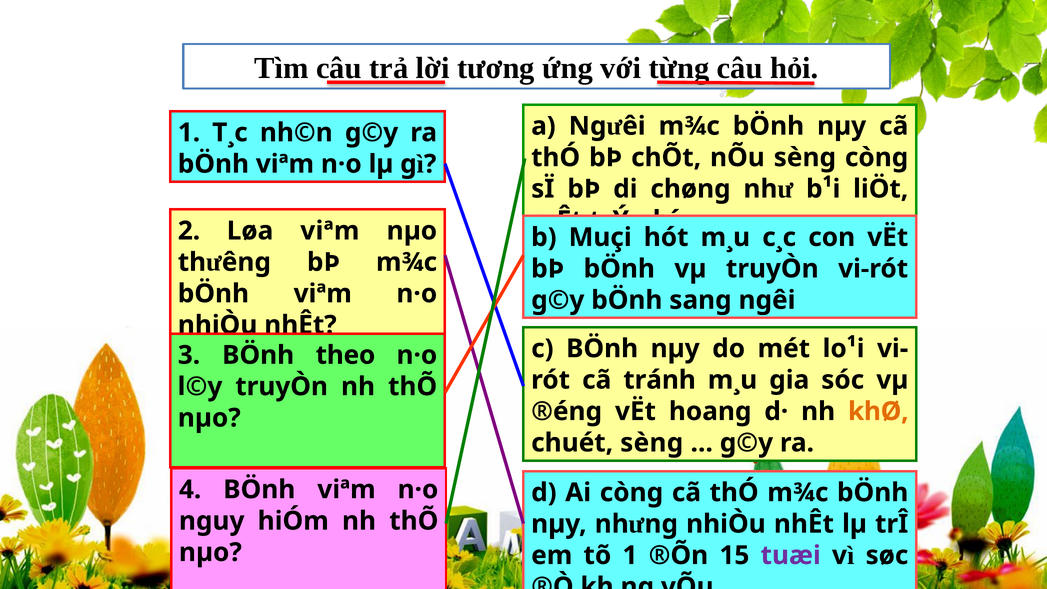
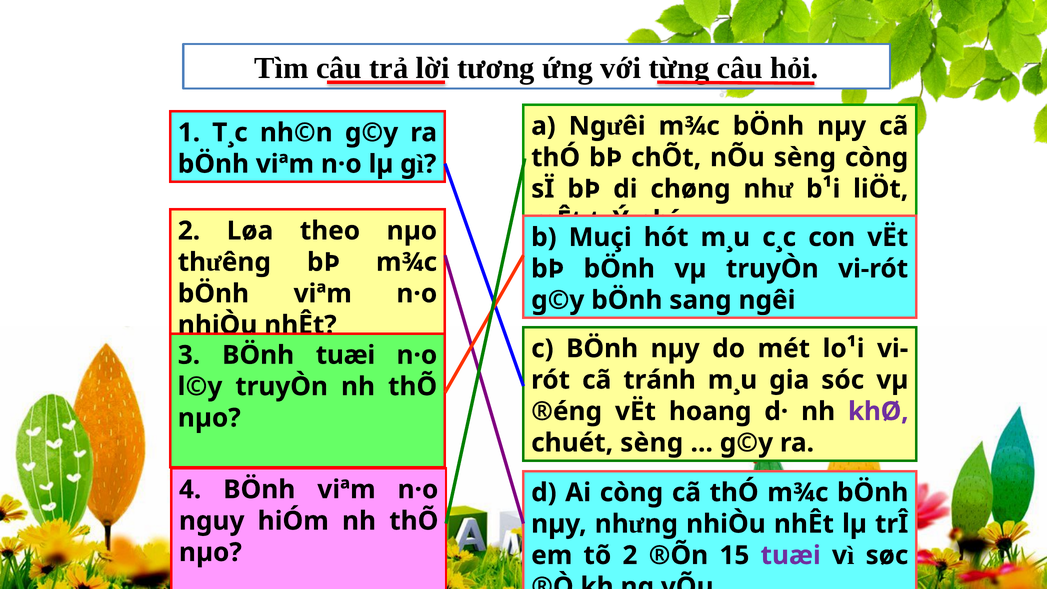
Løa viªm: viªm -> theo (330, 231)
BÖnh theo: theo -> tuæi (345, 355)
khØ colour: orange -> purple (878, 411)
tõ 1: 1 -> 2 (630, 555)
